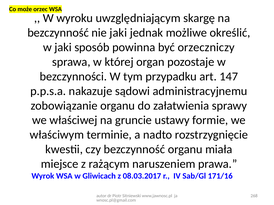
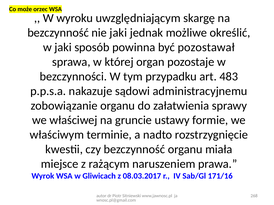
orzeczniczy: orzeczniczy -> pozostawał (206, 47)
147: 147 -> 483 (229, 77)
